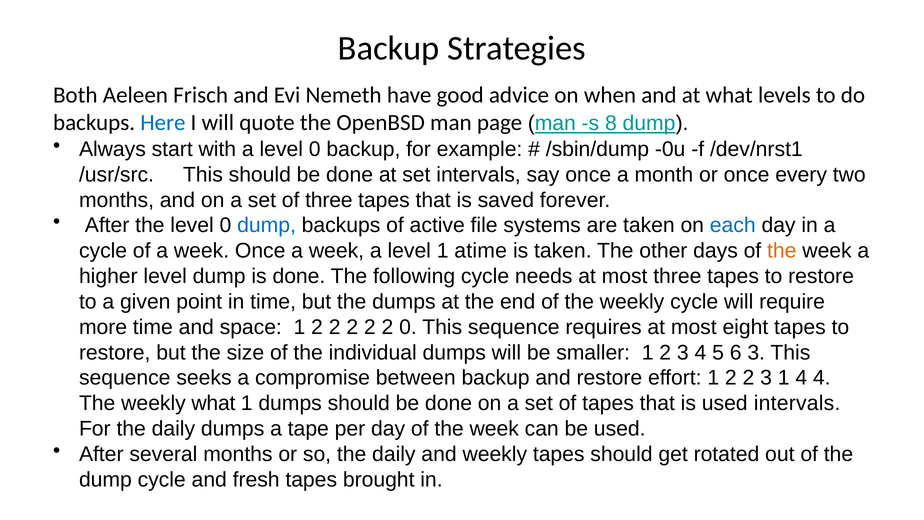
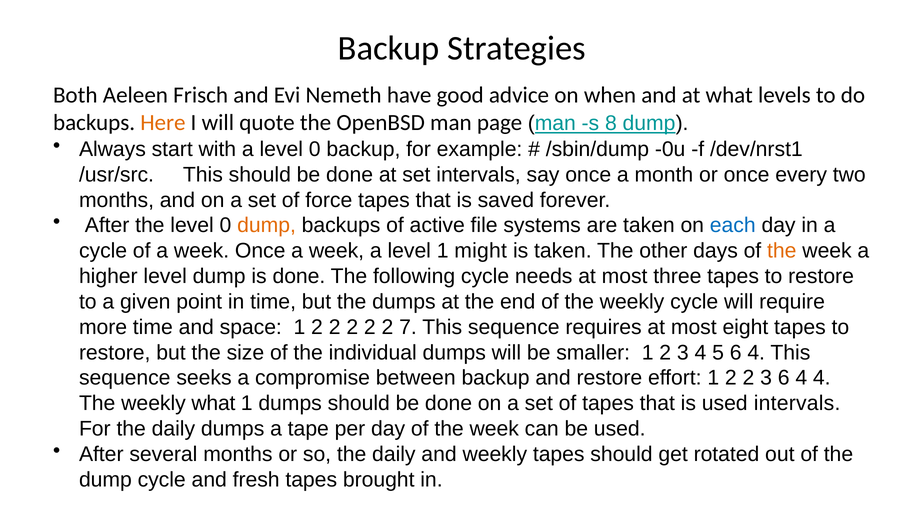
Here colour: blue -> orange (163, 123)
of three: three -> force (329, 200)
dump colour: blue -> orange (267, 225)
atime: atime -> might (481, 251)
2 0: 0 -> 7 (408, 327)
5 6 3: 3 -> 4 (756, 352)
3 1: 1 -> 6 (784, 378)
